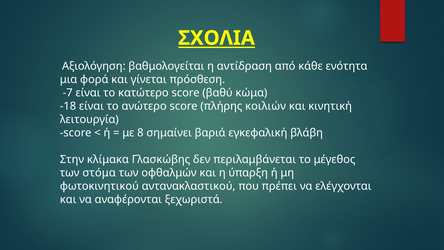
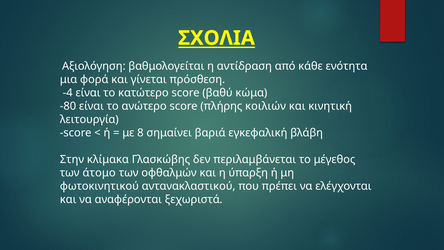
-7: -7 -> -4 (68, 93)
-18: -18 -> -80 (68, 106)
στόμα: στόμα -> άτομο (99, 173)
